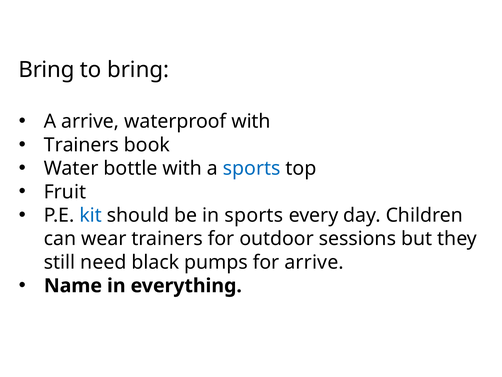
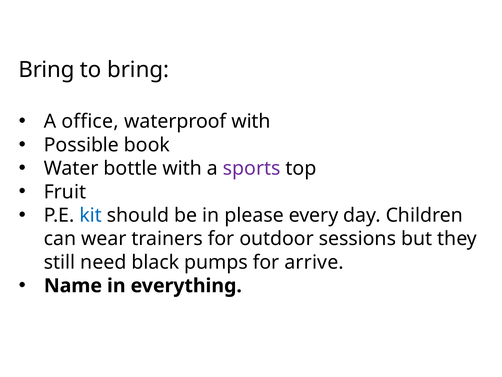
A arrive: arrive -> office (90, 121)
Trainers: Trainers -> Possible (81, 145)
sports colour: blue -> purple (252, 168)
in sports: sports -> please (254, 215)
